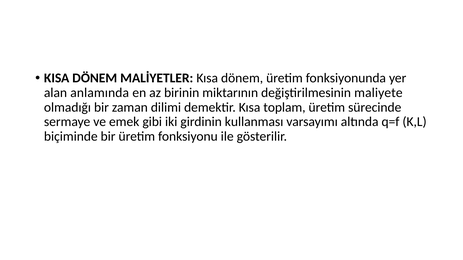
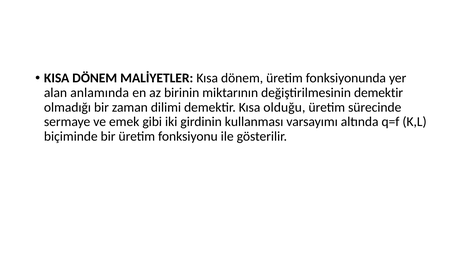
değiştirilmesinin maliyete: maliyete -> demektir (379, 93)
toplam: toplam -> olduğu (284, 107)
